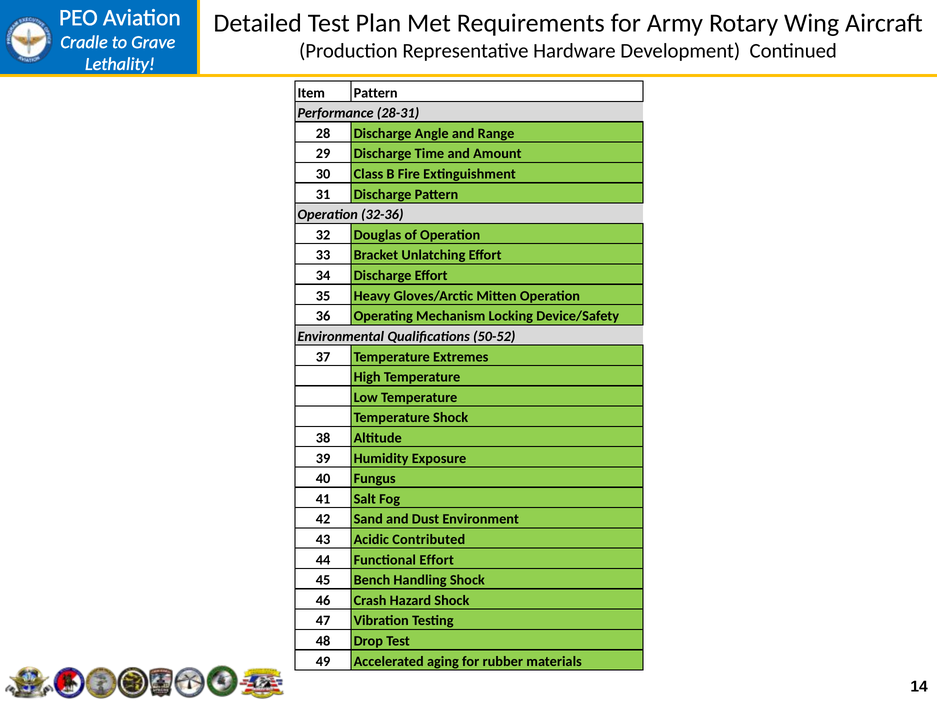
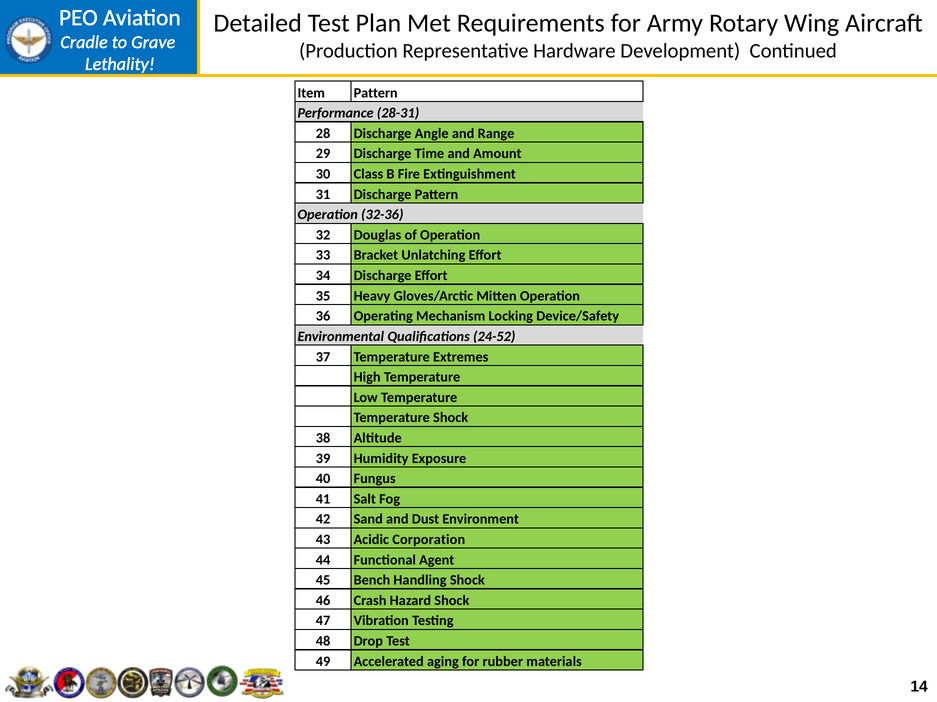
50-52: 50-52 -> 24-52 (494, 337)
Contributed: Contributed -> Corporation (429, 540)
Functional Effort: Effort -> Agent (437, 560)
